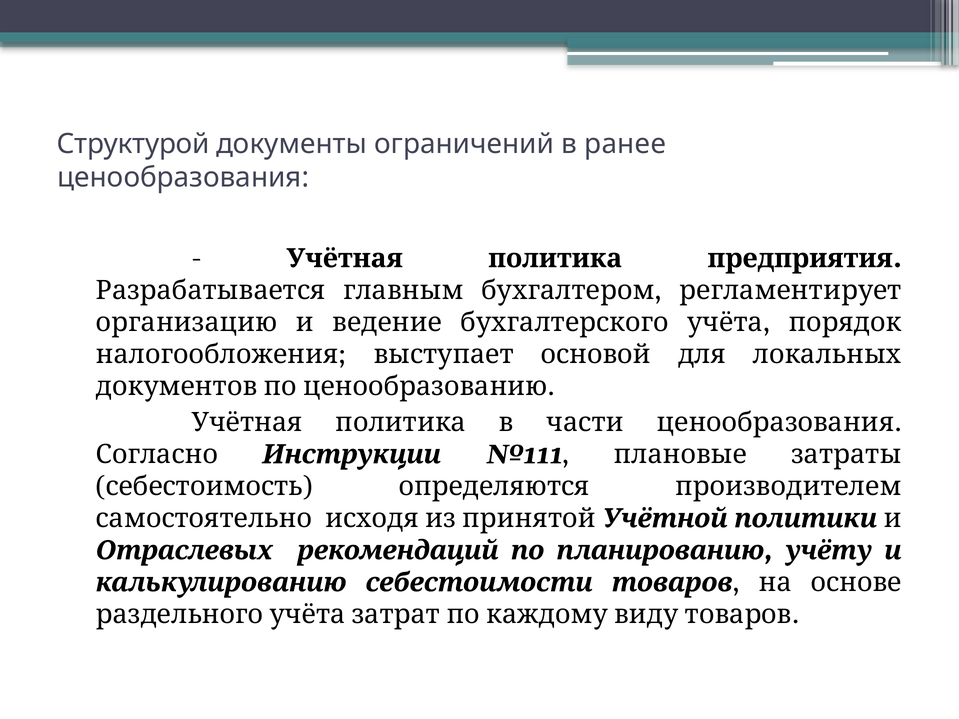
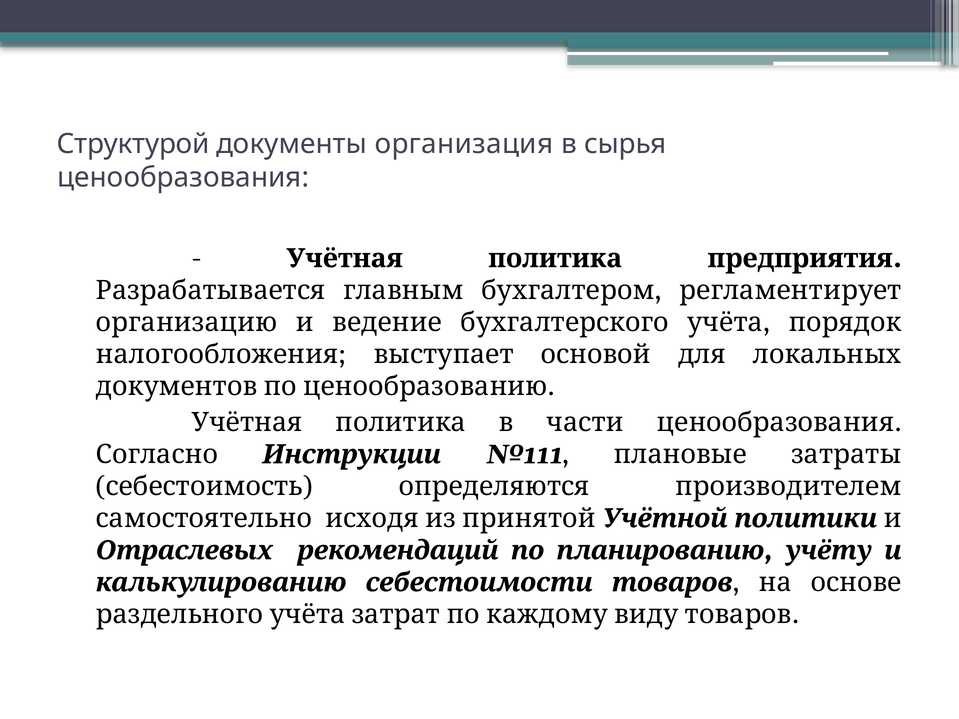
ограничений: ограничений -> организация (464, 144)
ранее: ранее -> сырья (625, 144)
